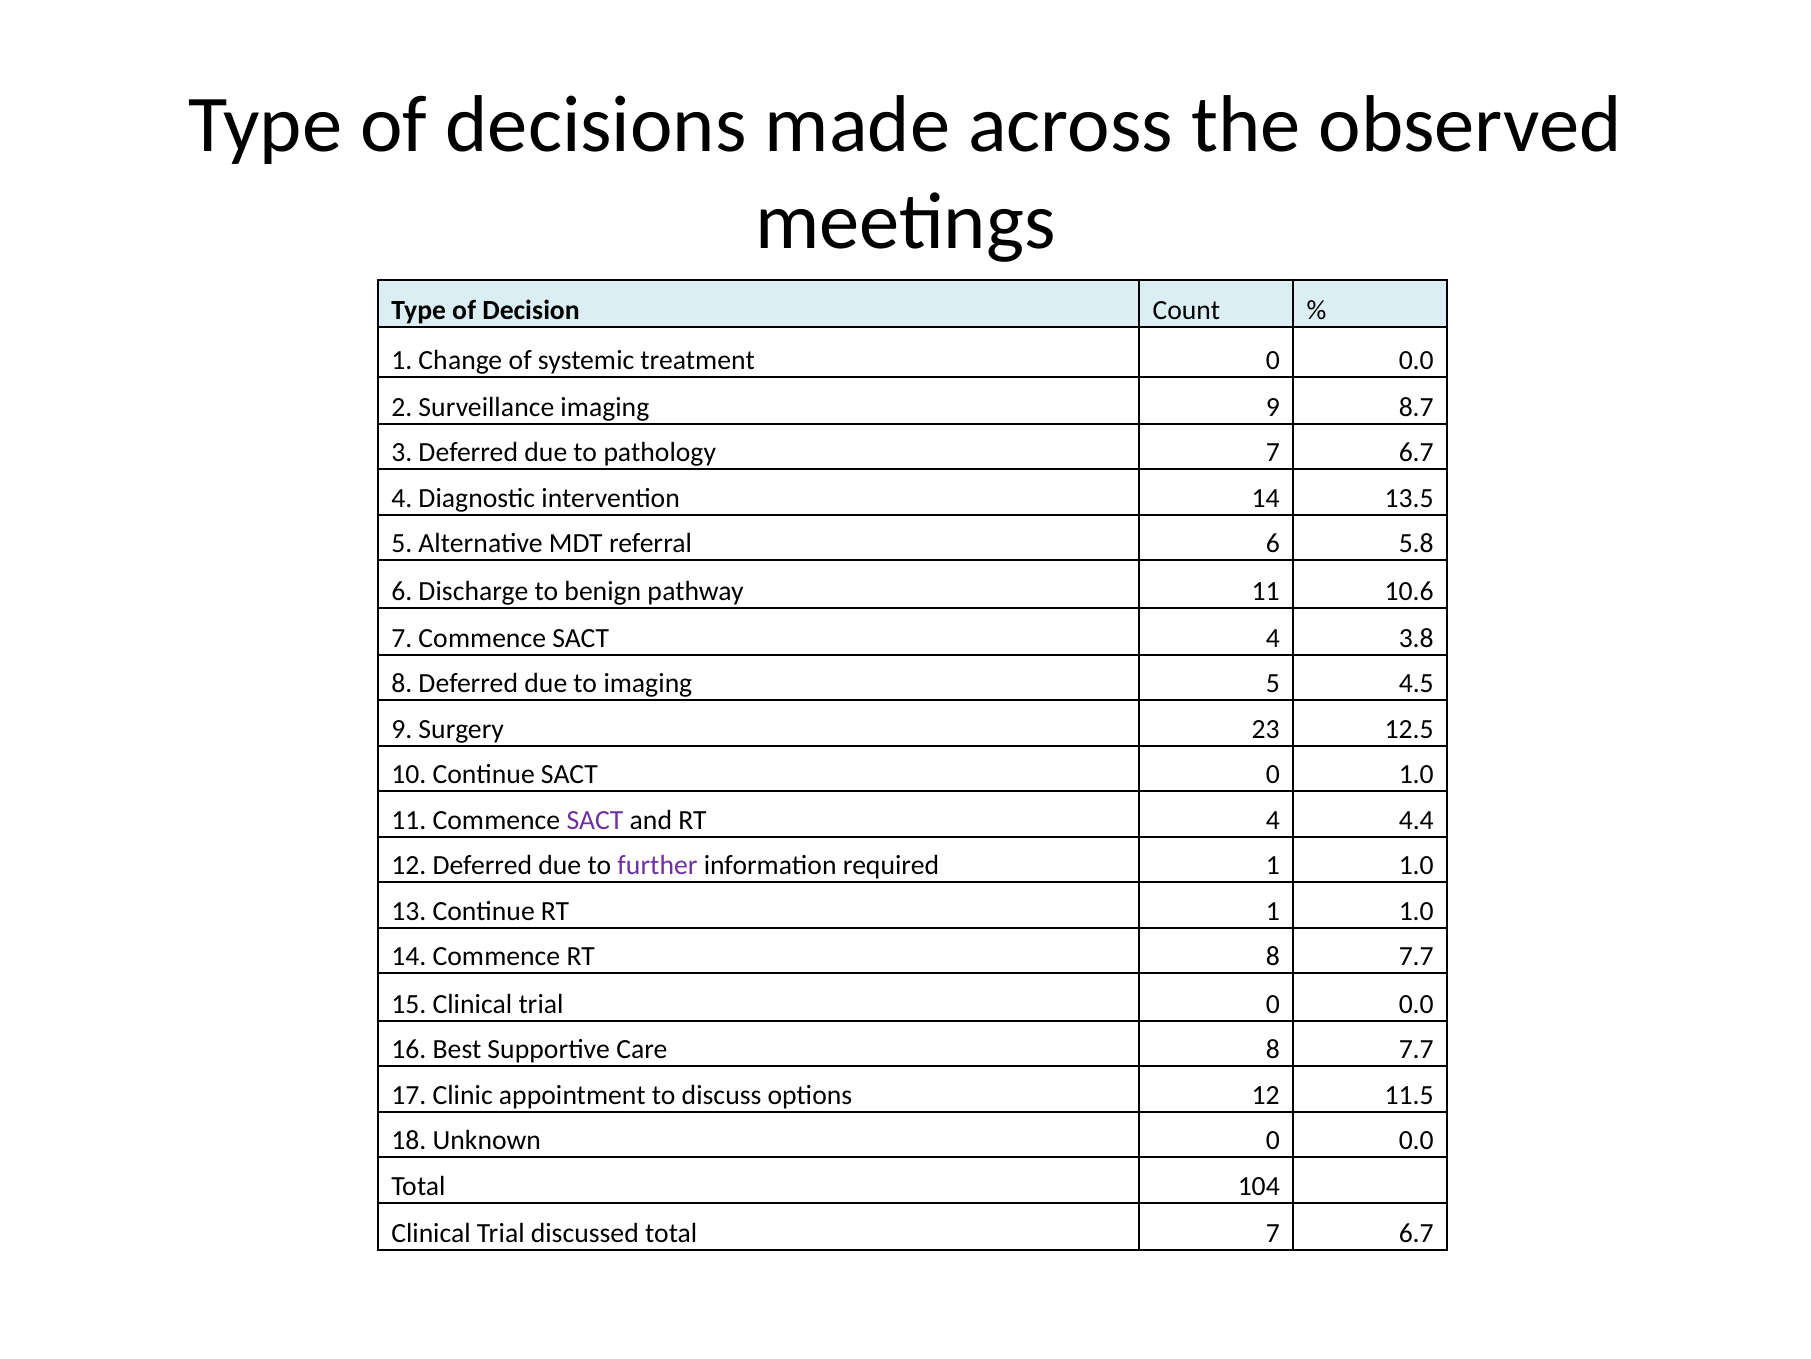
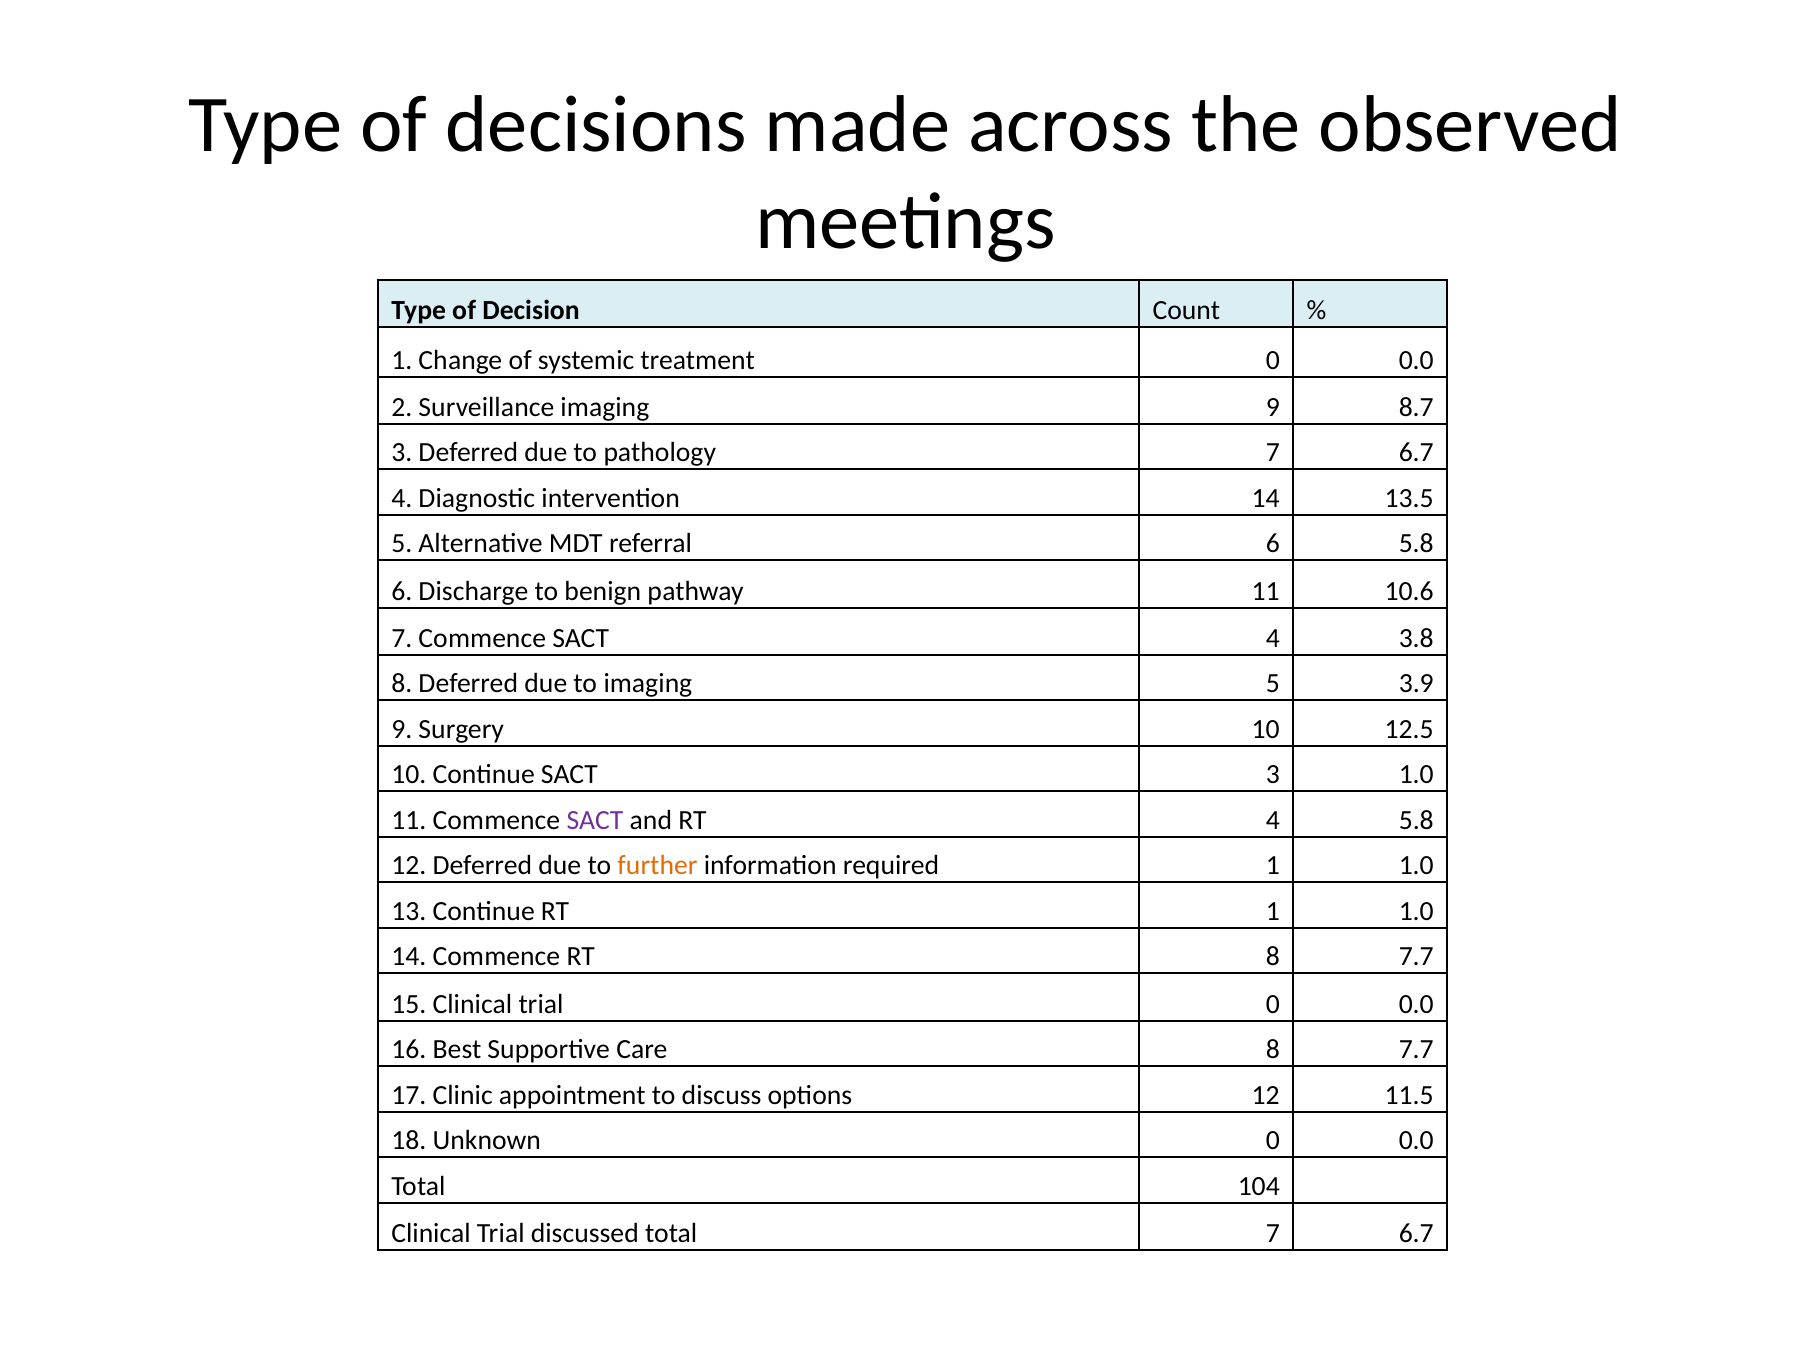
4.5: 4.5 -> 3.9 (1416, 683)
Surgery 23: 23 -> 10 (1266, 729)
SACT 0: 0 -> 3 (1273, 774)
4 4.4: 4.4 -> 5.8 (1416, 820)
further colour: purple -> orange (657, 865)
